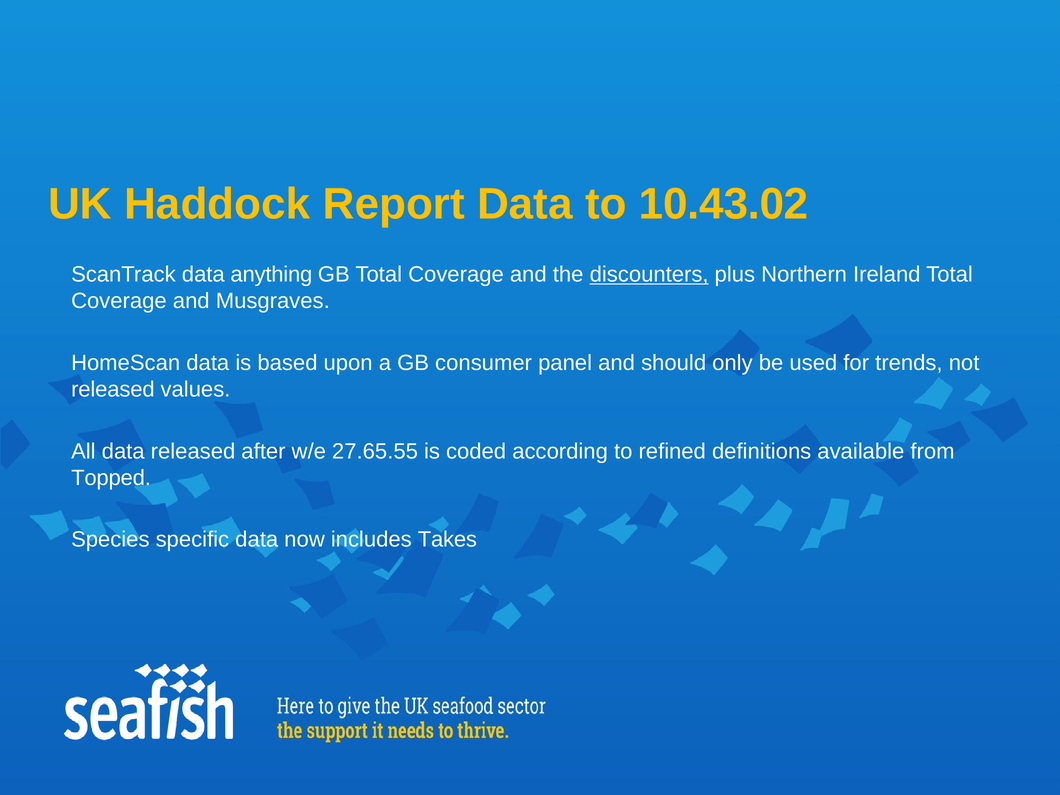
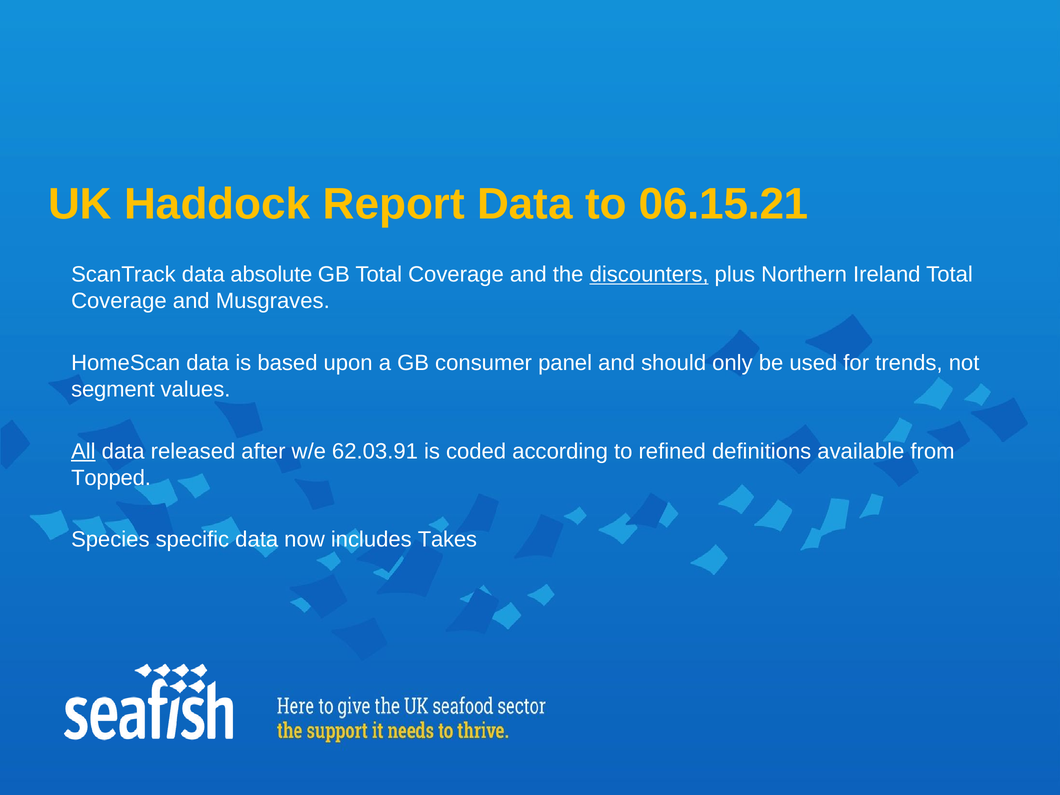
10.43.02: 10.43.02 -> 06.15.21 (724, 204)
anything: anything -> absolute (271, 275)
released: released -> segment (113, 389)
All underline: none -> present (83, 451)
27.65.55: 27.65.55 -> 62.03.91 (375, 451)
